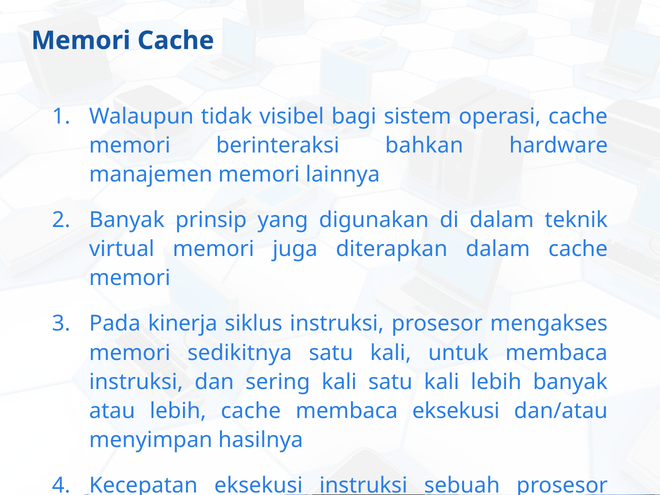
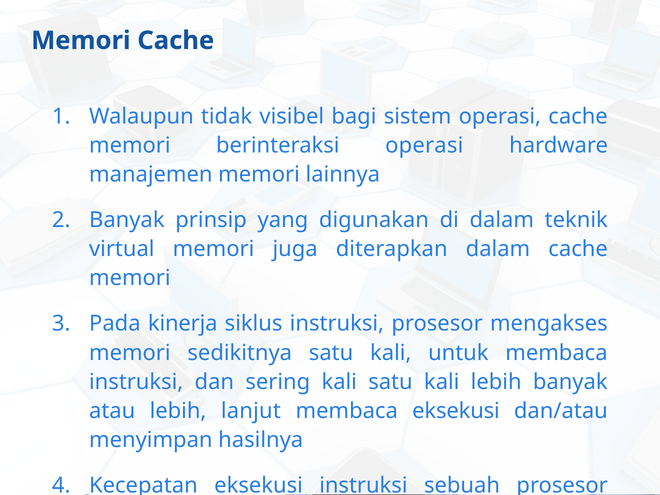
berinteraksi bahkan: bahkan -> operasi (424, 146)
lebih cache: cache -> lanjut (251, 411)
